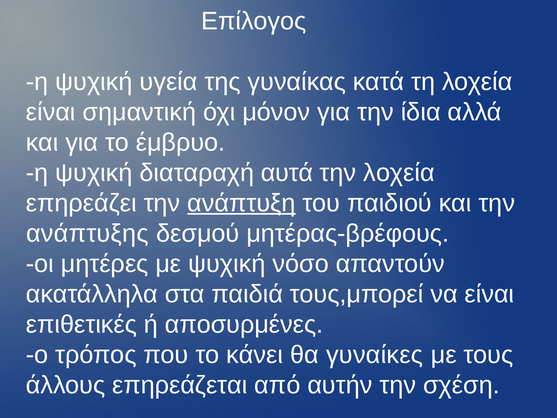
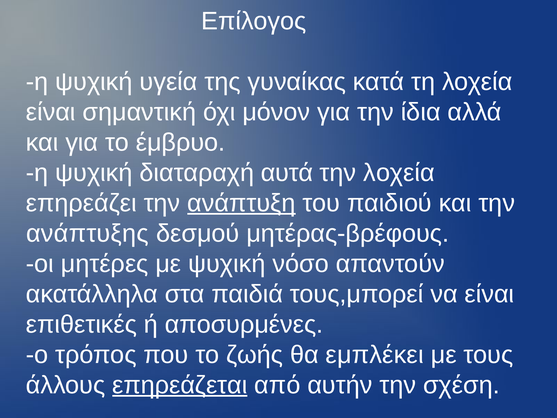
κάνει: κάνει -> ζωής (255, 354)
γυναίκες: γυναίκες -> εμπλέκει (375, 354)
επηρεάζεται underline: none -> present (180, 385)
